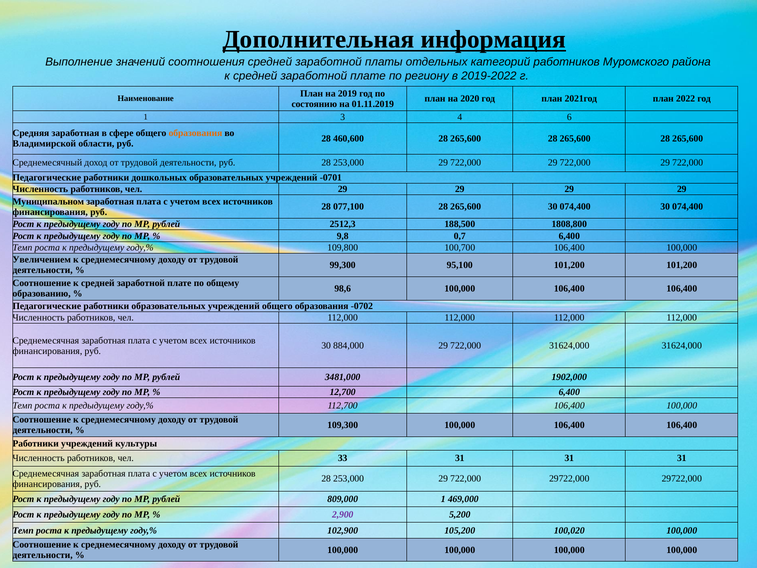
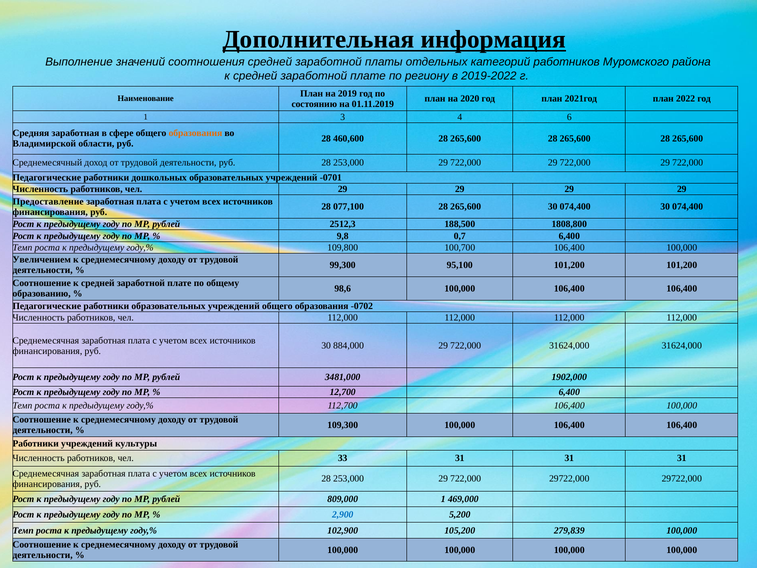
Муниципальном: Муниципальном -> Предоставление (48, 201)
2,900 colour: purple -> blue (343, 514)
100,020: 100,020 -> 279,839 (569, 530)
